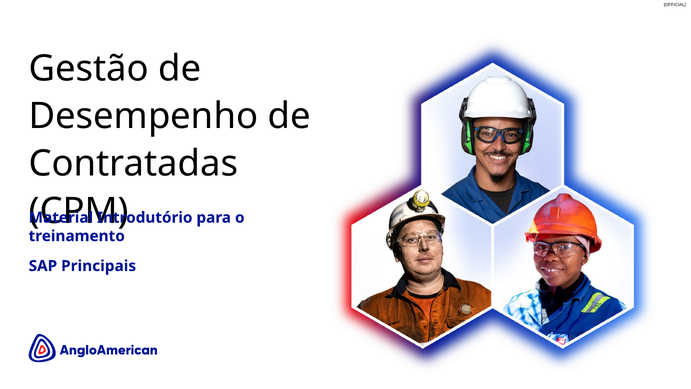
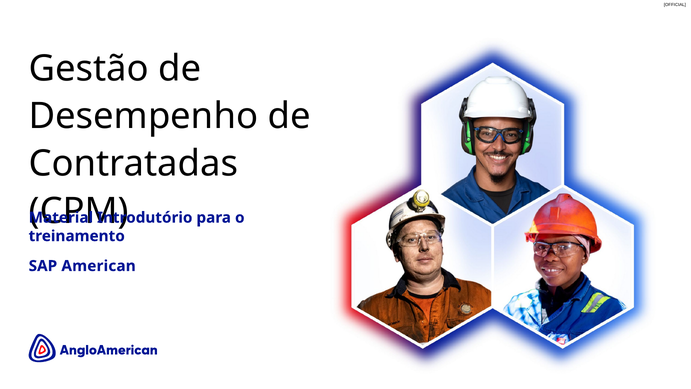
Principais: Principais -> American (99, 266)
